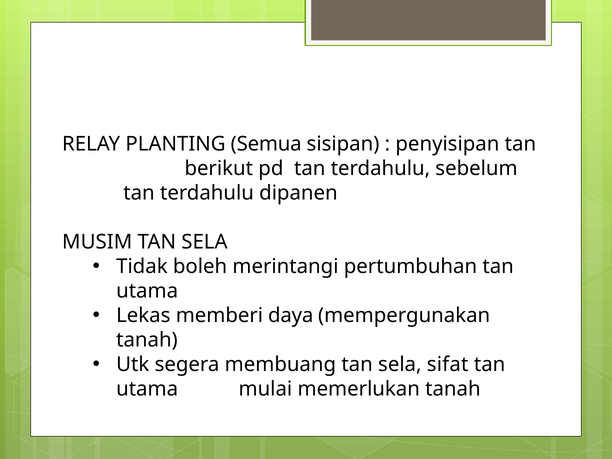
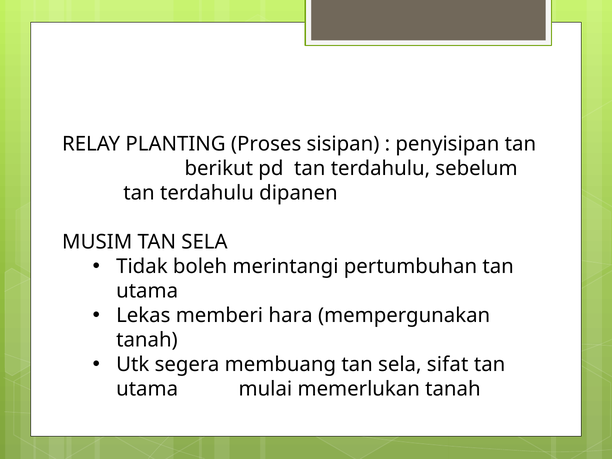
Semua: Semua -> Proses (266, 144)
daya: daya -> hara (291, 316)
